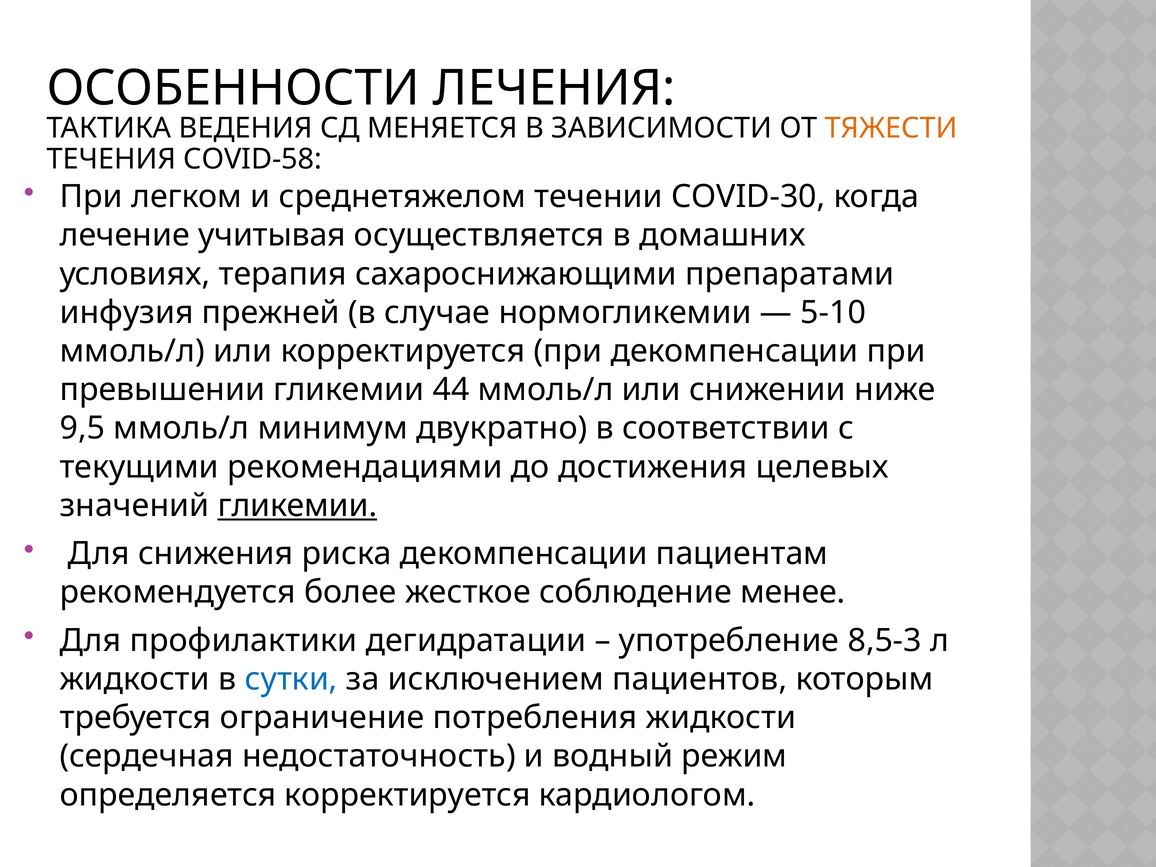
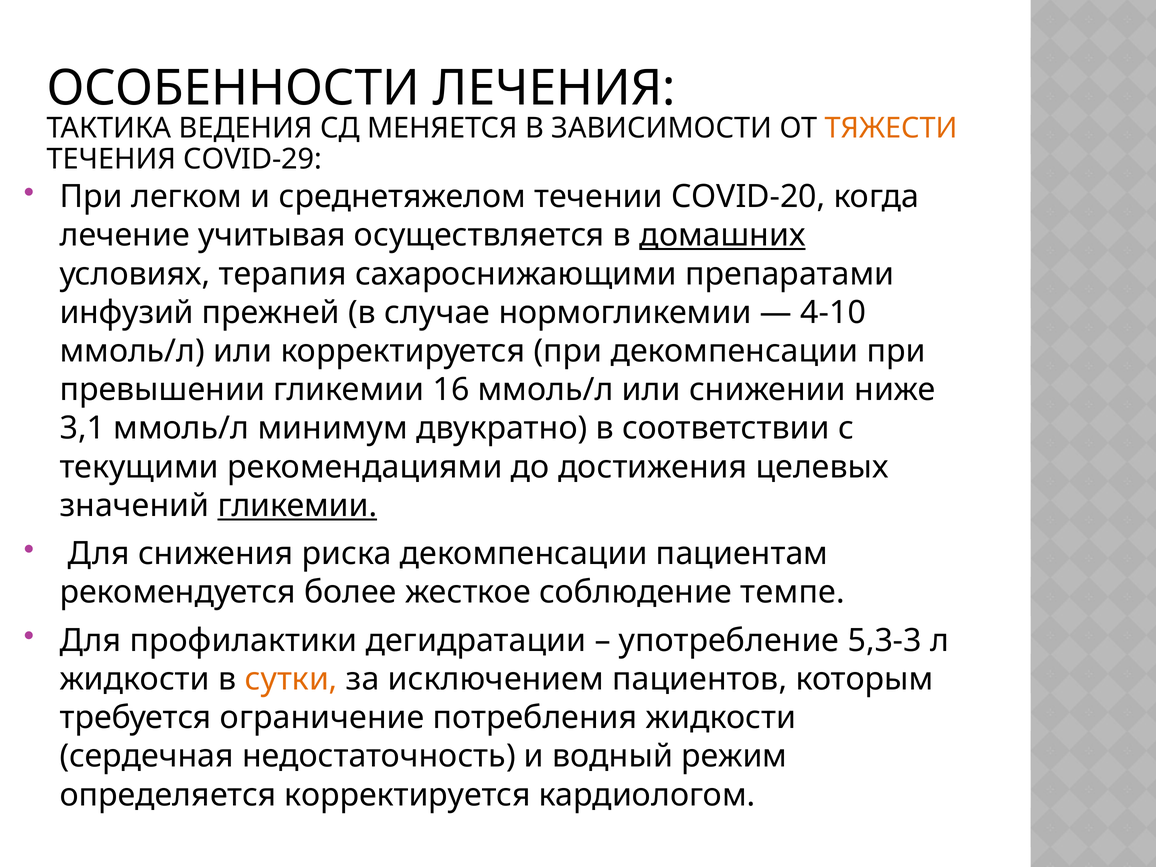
COVID-58: COVID-58 -> COVID-29 (253, 159)
COVID-30: COVID-30 -> COVID-20 (748, 197)
домашних underline: none -> present (723, 235)
инфузия: инфузия -> инфузий (127, 313)
5-10: 5-10 -> 4-10 (833, 313)
44: 44 -> 16 (451, 390)
9,5: 9,5 -> 3,1 (82, 428)
менее: менее -> темпе (793, 592)
8,5-3: 8,5-3 -> 5,3-3 (885, 641)
сутки colour: blue -> orange (291, 679)
